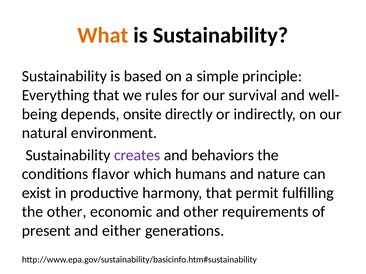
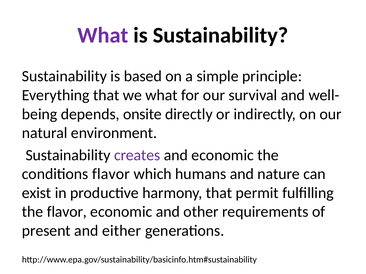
What colour: orange -> purple (103, 35)
we rules: rules -> what (162, 95)
and behaviors: behaviors -> economic (223, 155)
the other: other -> flavor (67, 212)
